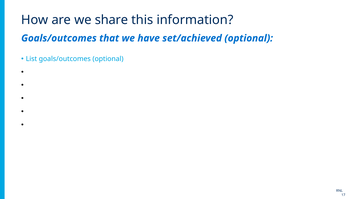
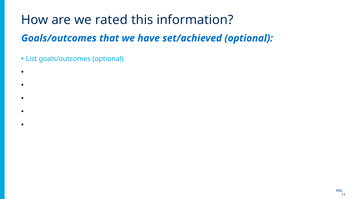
share: share -> rated (111, 20)
